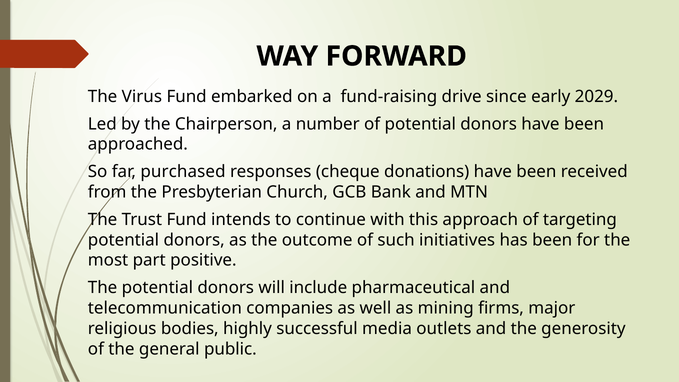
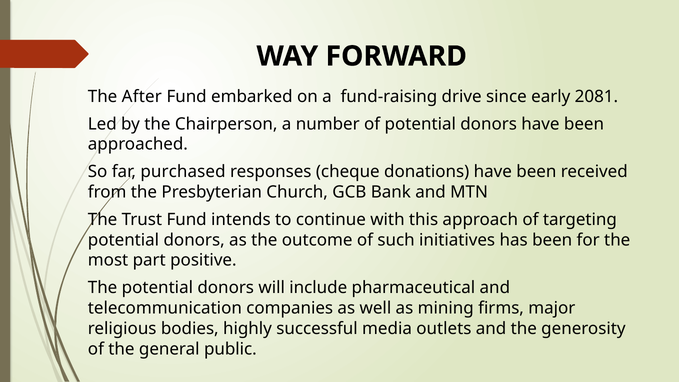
Virus: Virus -> After (142, 96)
2029: 2029 -> 2081 (596, 96)
